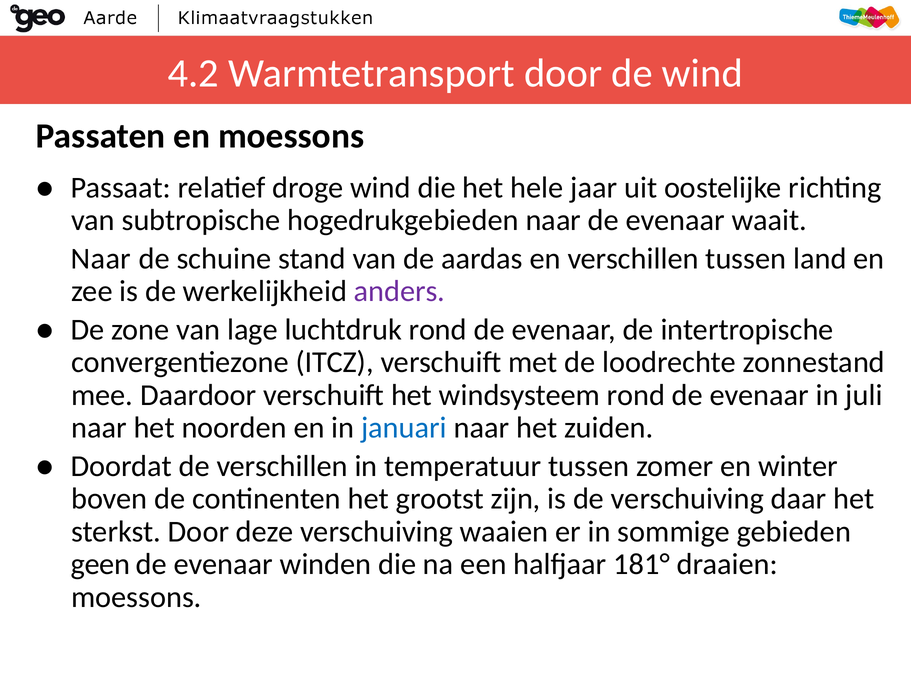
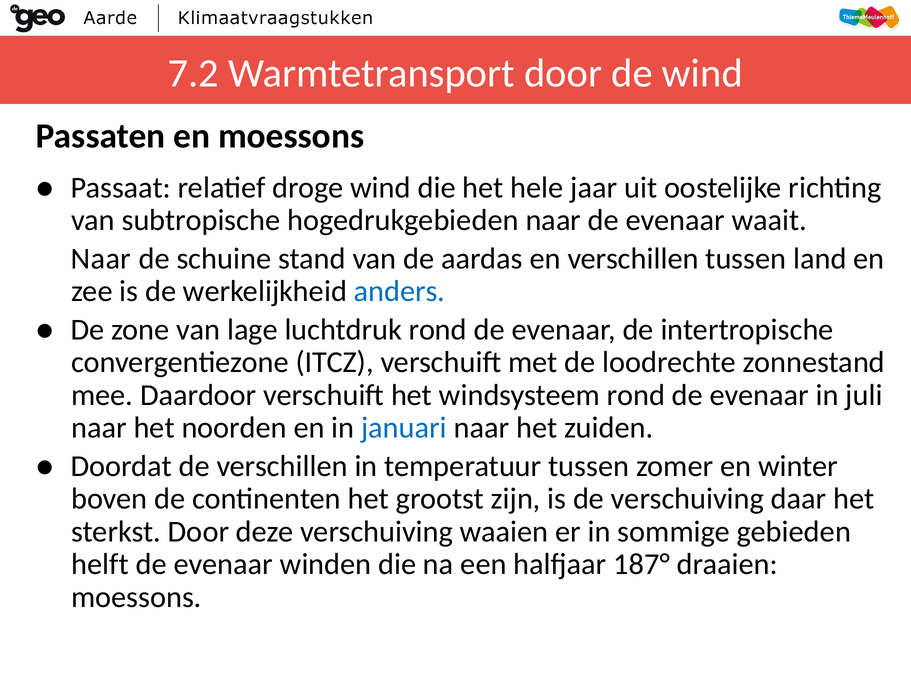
4.2: 4.2 -> 7.2 (193, 73)
anders colour: purple -> blue (399, 292)
geen: geen -> helft (100, 565)
181°: 181° -> 187° (642, 565)
